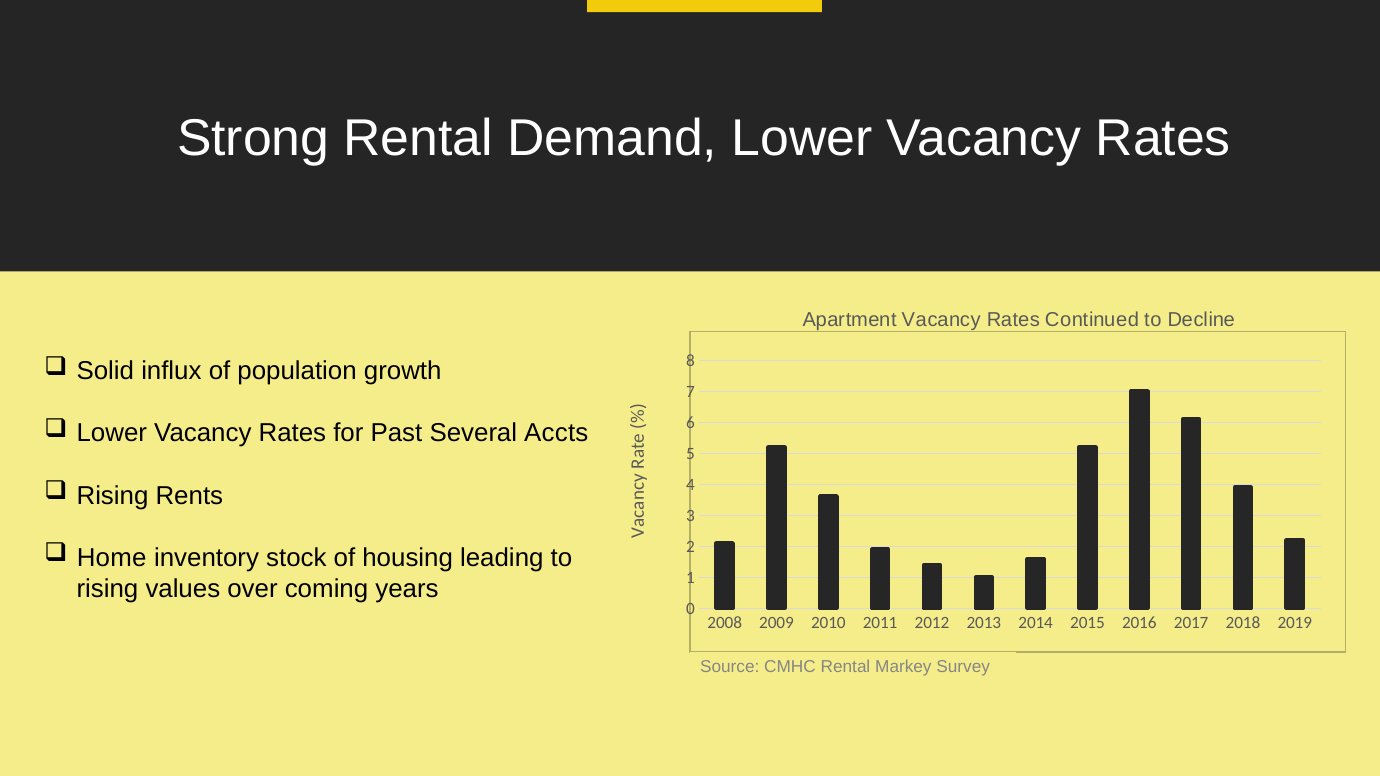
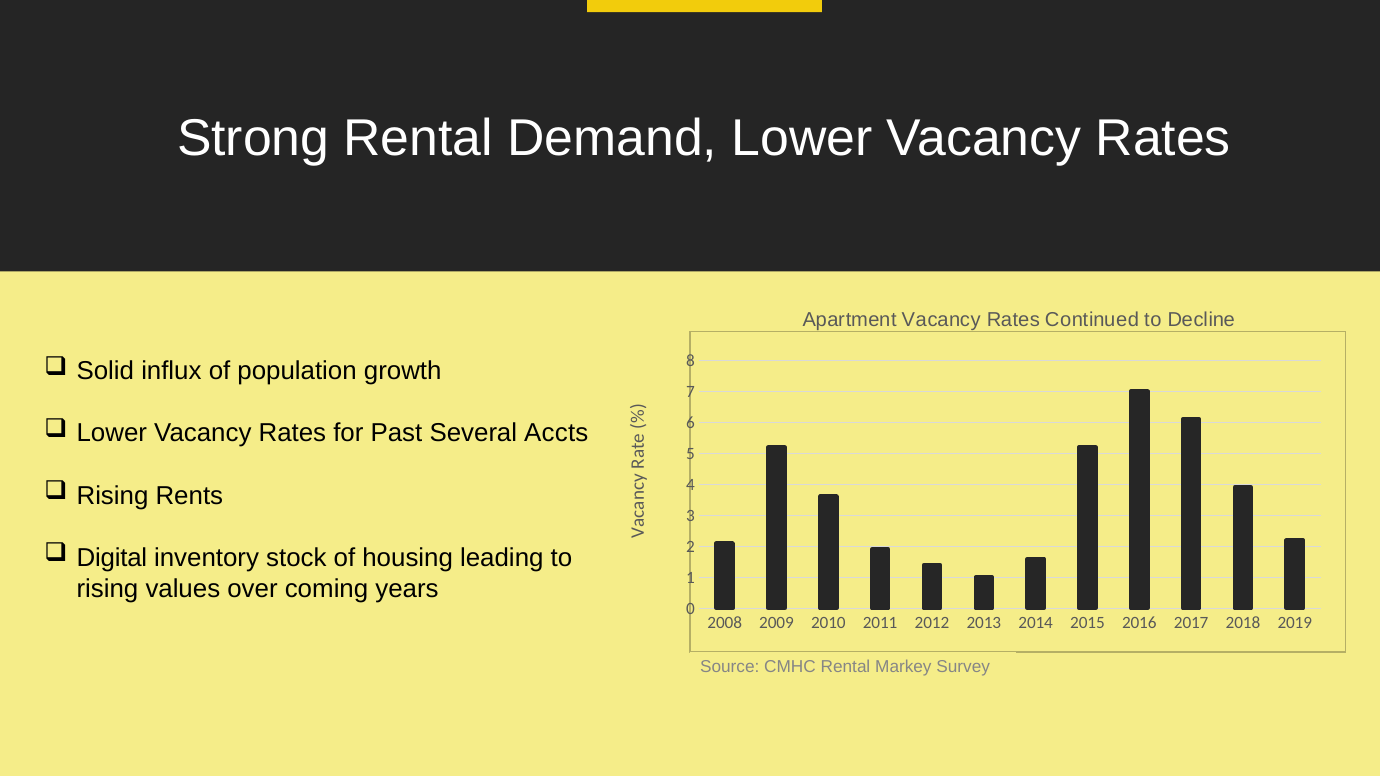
Home: Home -> Digital (112, 558)
